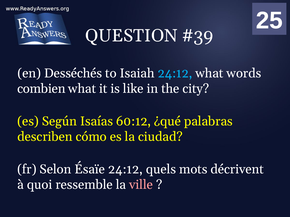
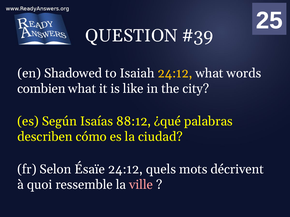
Desséchés: Desséchés -> Shadowed (73, 73)
24:12 colour: light blue -> yellow (175, 73)
60:12: 60:12 -> 88:12 (134, 121)
